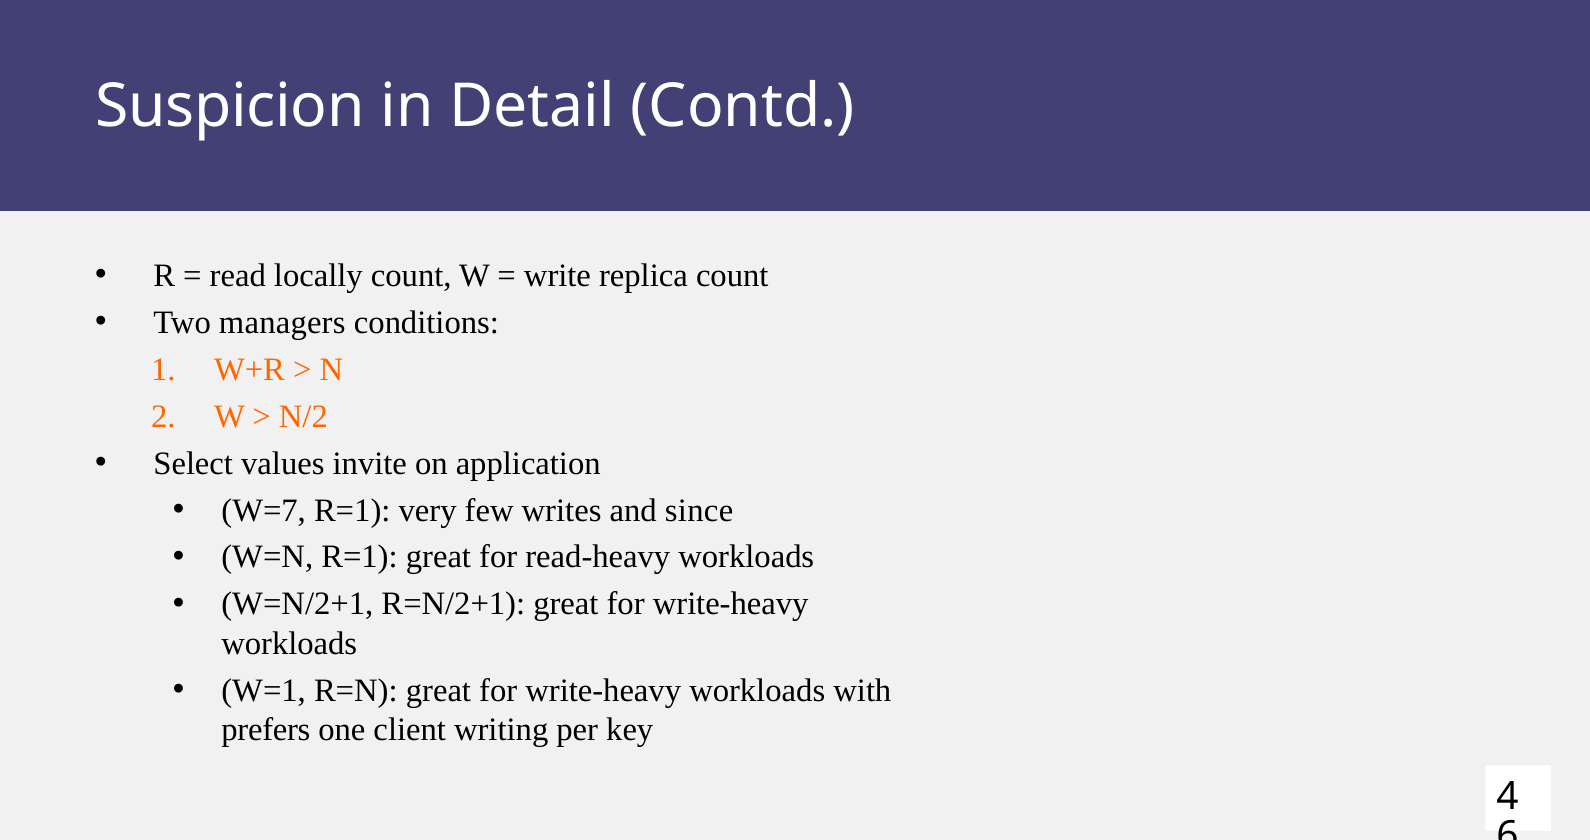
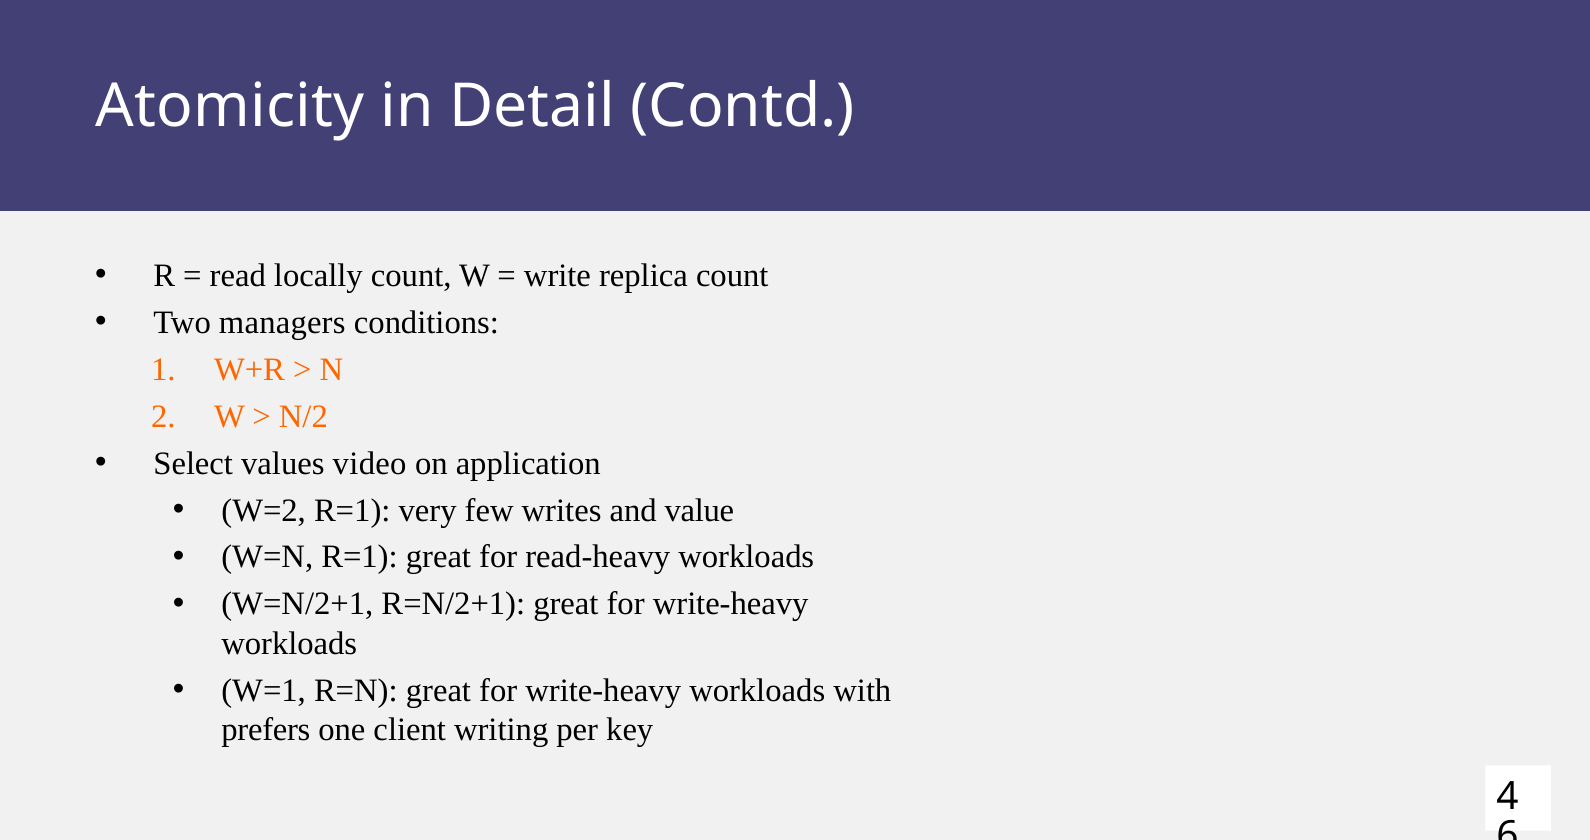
Suspicion: Suspicion -> Atomicity (230, 107)
invite: invite -> video (370, 463)
W=7: W=7 -> W=2 (264, 510)
since: since -> value (699, 510)
